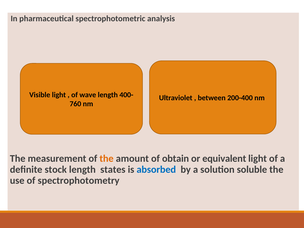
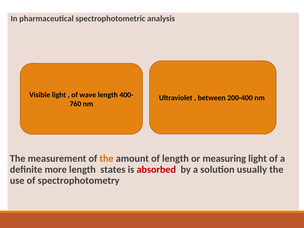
of obtain: obtain -> length (175, 159)
equivalent: equivalent -> measuring (224, 159)
stock: stock -> more (56, 170)
absorbed colour: blue -> red (156, 170)
soluble: soluble -> usually (252, 170)
